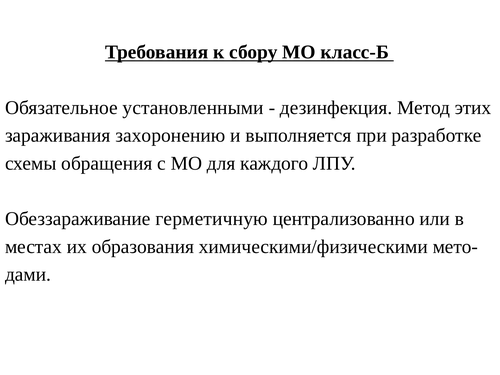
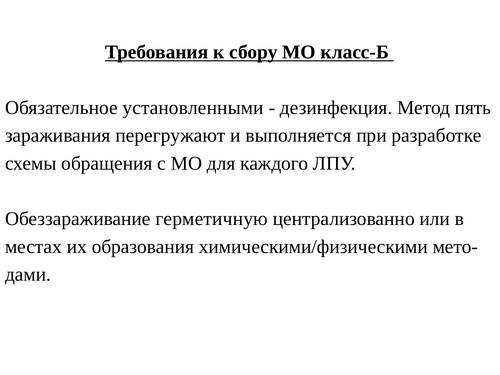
этих: этих -> пять (473, 108)
захоронению: захоронению -> перегружают (170, 136)
